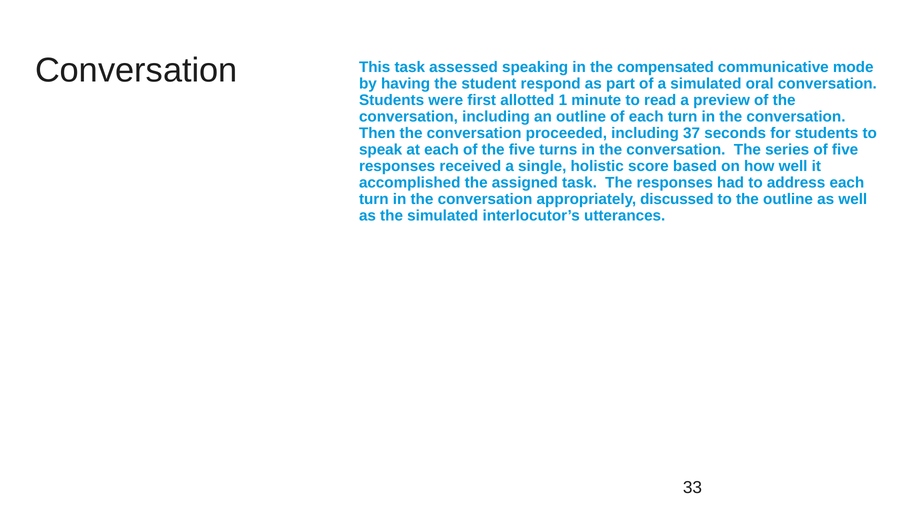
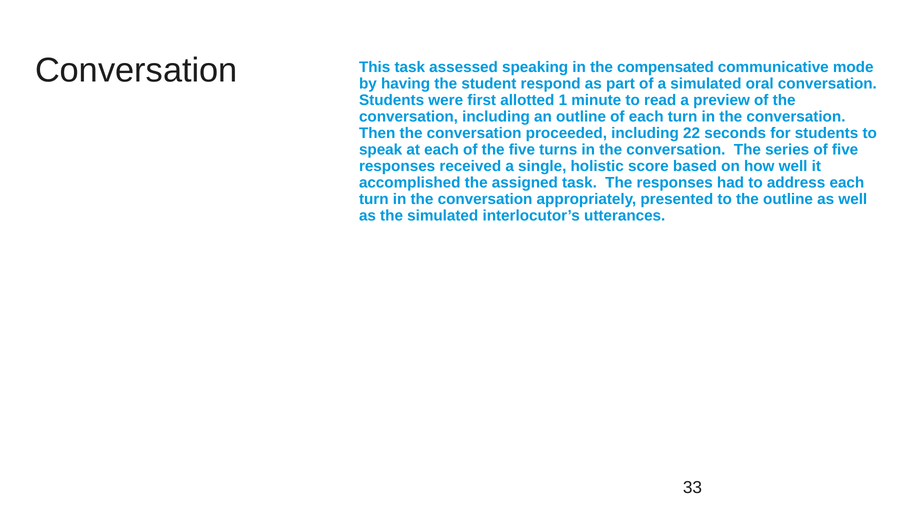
37: 37 -> 22 (692, 133)
discussed: discussed -> presented (677, 199)
